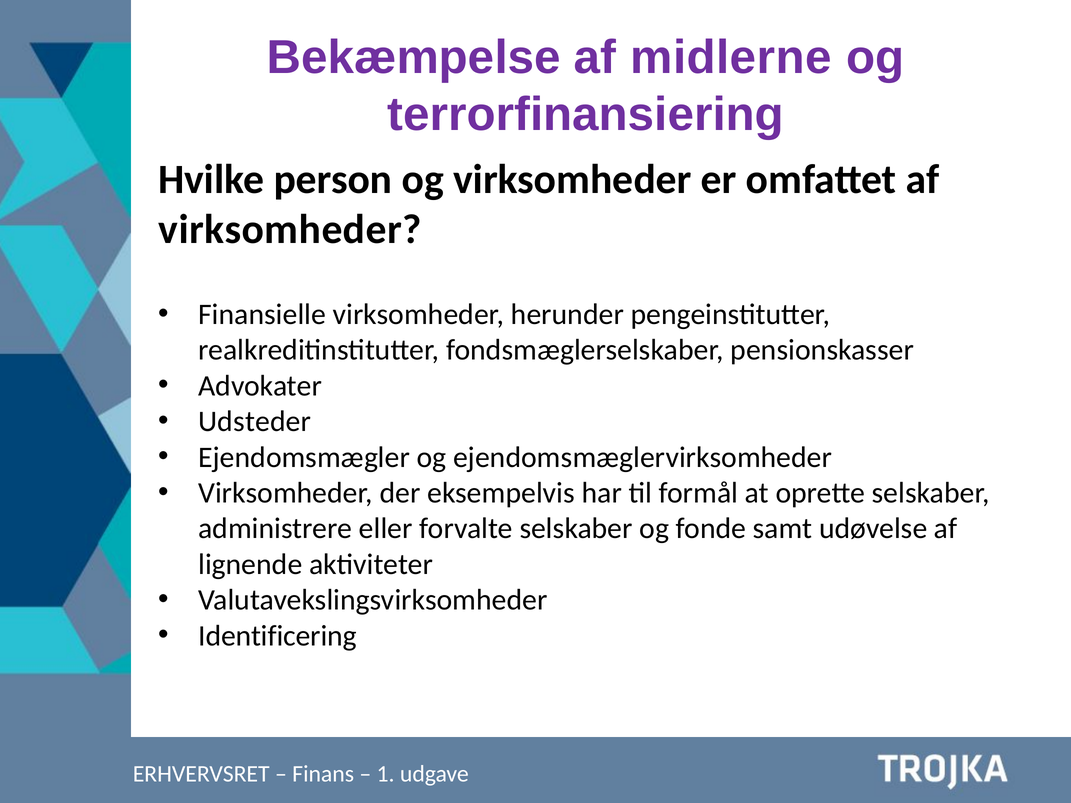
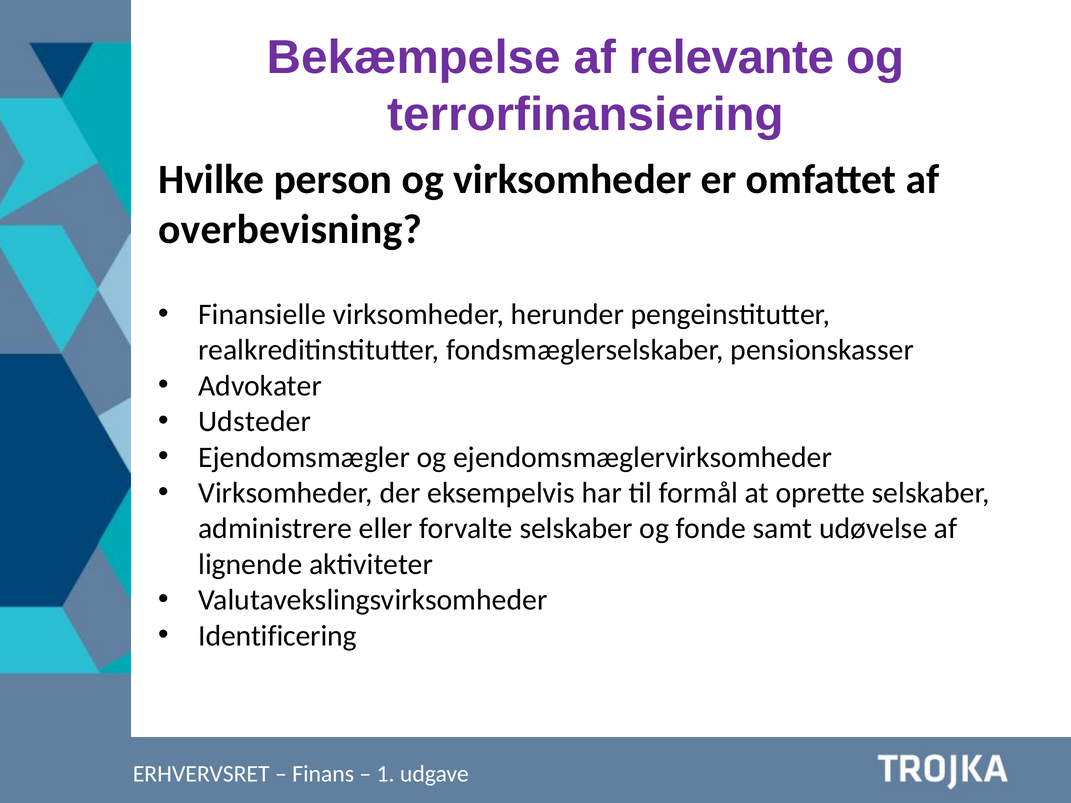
midlerne: midlerne -> relevante (731, 57)
virksomheder: virksomheder -> overbevisning (290, 230)
